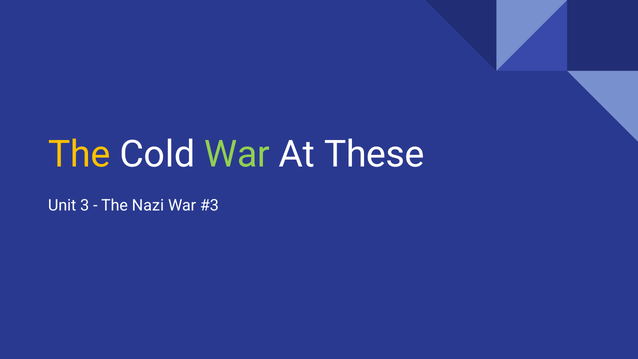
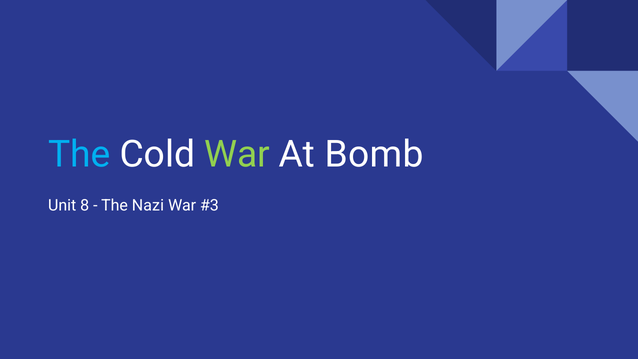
The colour: yellow -> light blue (79, 155)
These: These -> Bomb (374, 155)
3: 3 -> 8 (85, 205)
